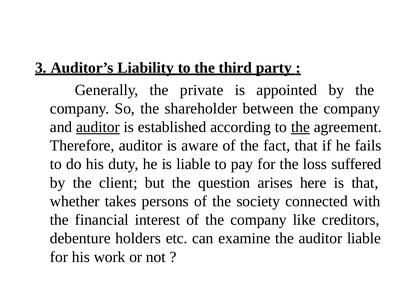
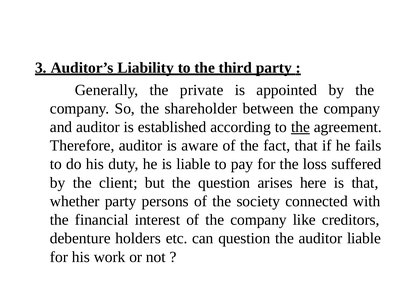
auditor underline: present -> none (98, 127)
whether takes: takes -> party (121, 202)
can examine: examine -> question (244, 239)
